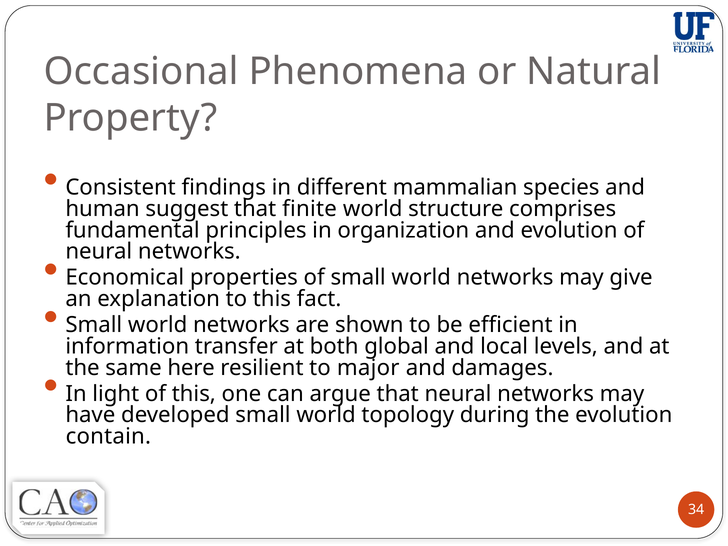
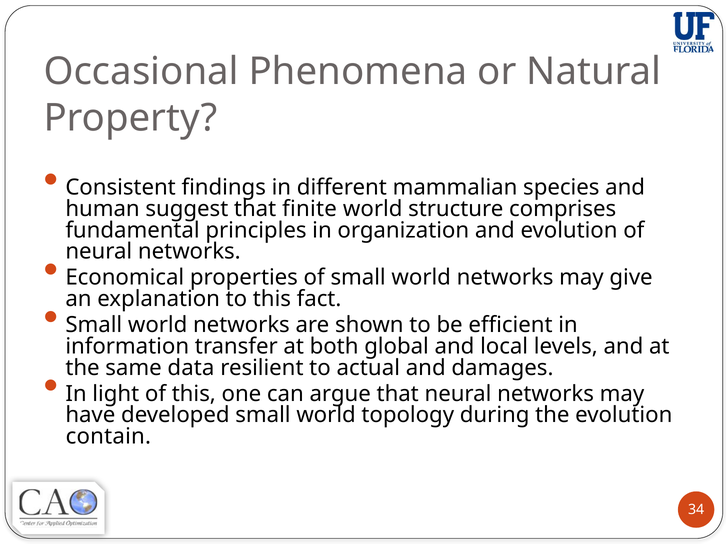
here: here -> data (191, 368)
major: major -> actual (368, 368)
